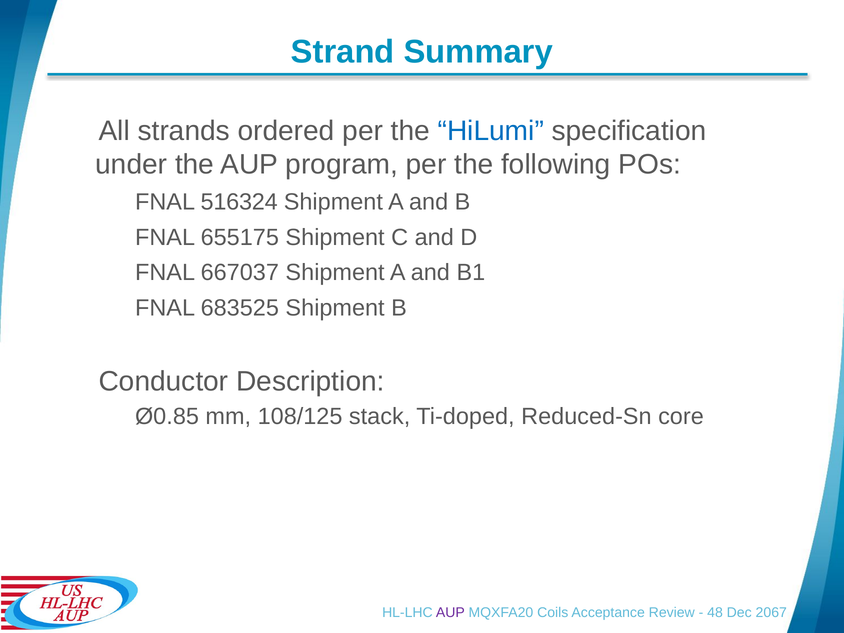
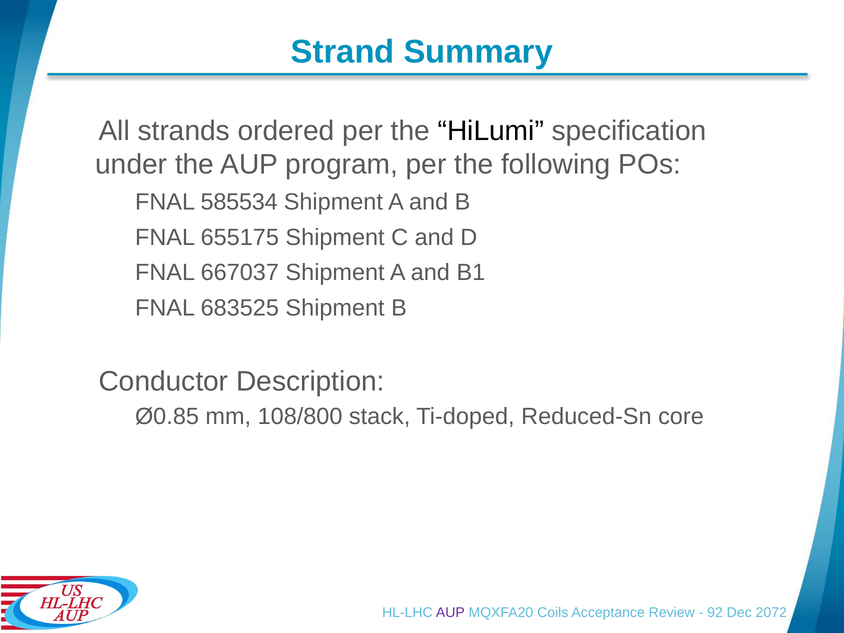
HiLumi colour: blue -> black (491, 131)
516324: 516324 -> 585534 (239, 202)
108/125: 108/125 -> 108/800 (300, 417)
48: 48 -> 92 (715, 612)
2067: 2067 -> 2072 (771, 612)
